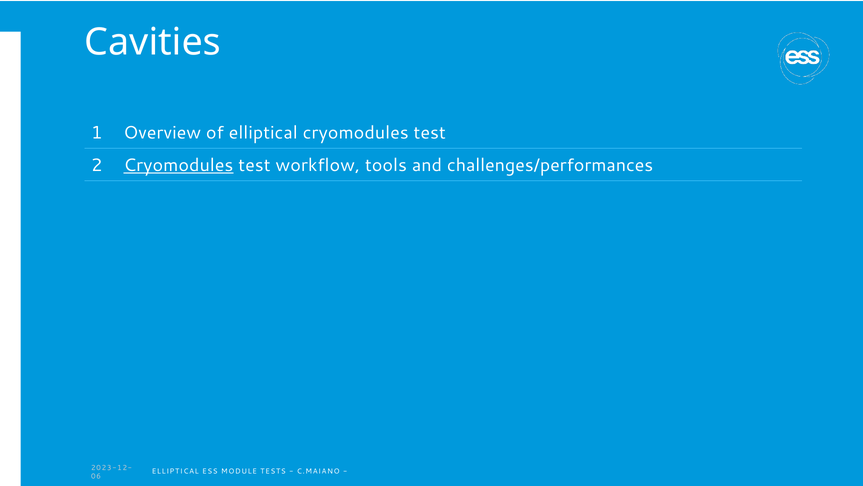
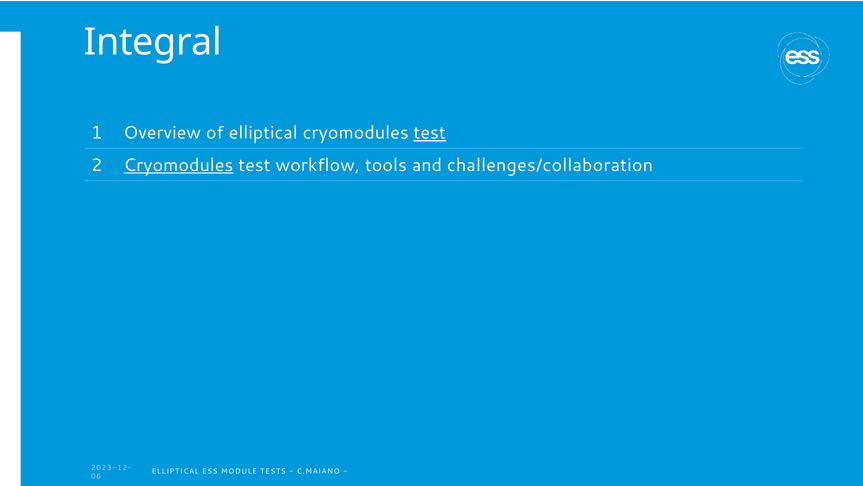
Cavities: Cavities -> Integral (153, 42)
test underline: none -> present (430, 133)
challenges/performances: challenges/performances -> challenges/collaboration (550, 165)
